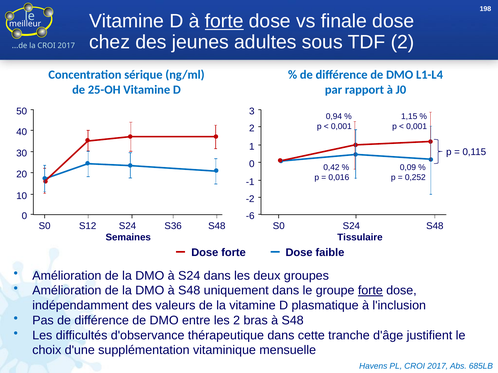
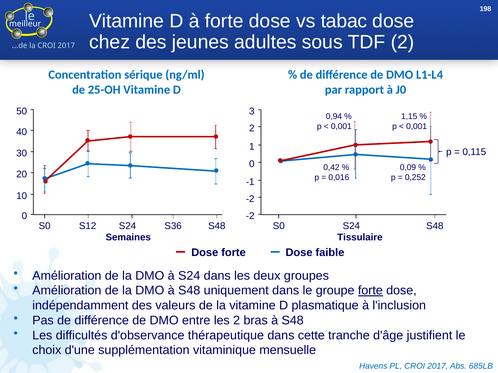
forte underline: present -> none (224, 21)
finale: finale -> tabac (344, 21)
-6: -6 -> -2 (250, 216)
